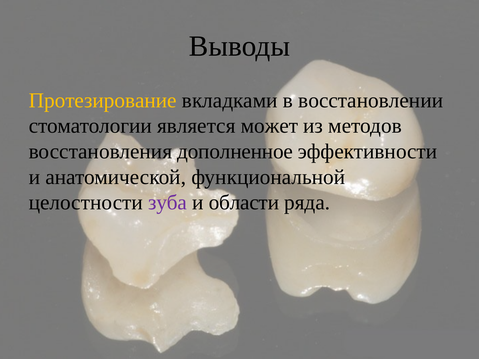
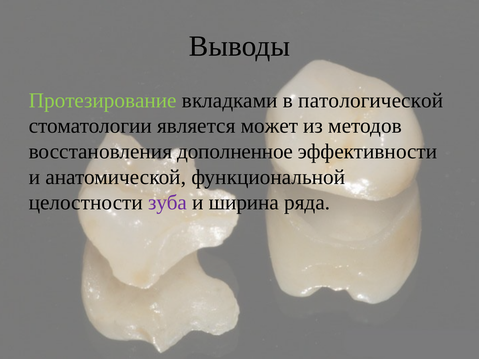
Протезирование colour: yellow -> light green (103, 100)
восстановлении: восстановлении -> патологической (371, 100)
области: области -> ширина (244, 203)
